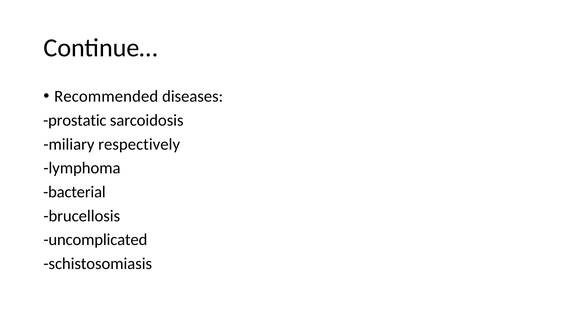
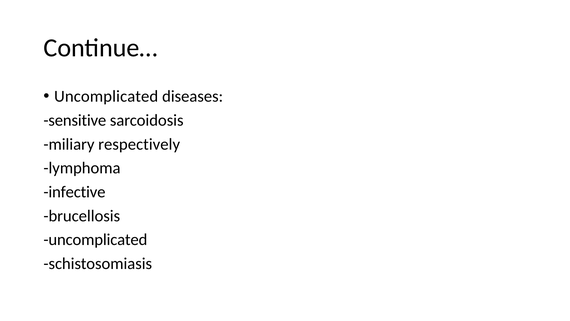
Recommended: Recommended -> Uncomplicated (106, 96)
prostatic: prostatic -> sensitive (75, 120)
bacterial: bacterial -> infective (74, 192)
